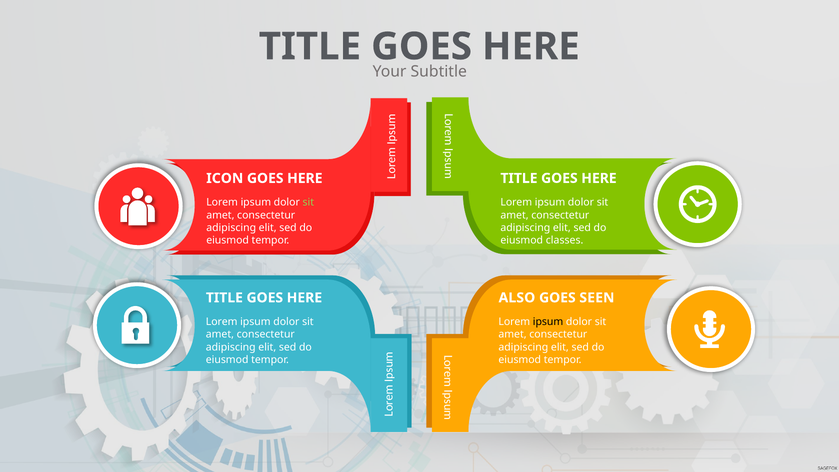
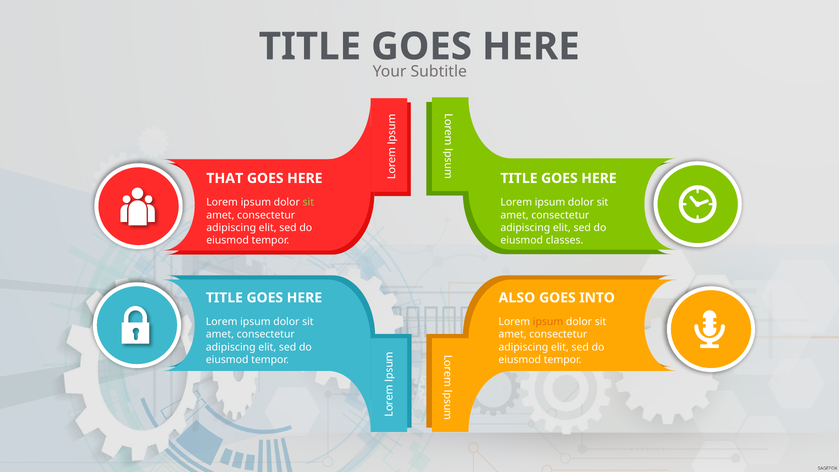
ICON: ICON -> THAT (225, 178)
SEEN: SEEN -> INTO (597, 298)
ipsum colour: black -> orange (548, 322)
